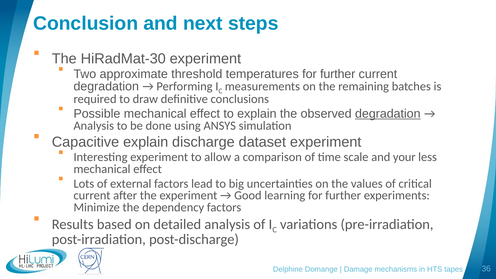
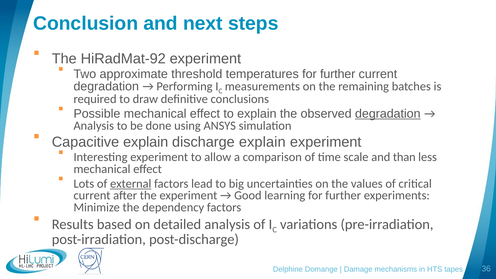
HiRadMat-30: HiRadMat-30 -> HiRadMat-92 (123, 59)
discharge dataset: dataset -> explain (262, 142)
your: your -> than (404, 157)
external underline: none -> present (131, 184)
